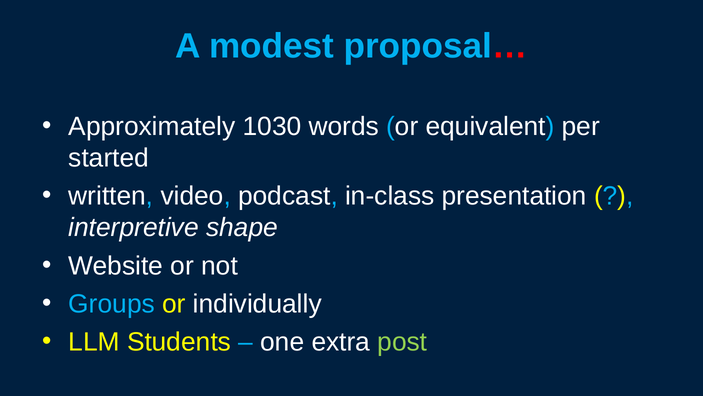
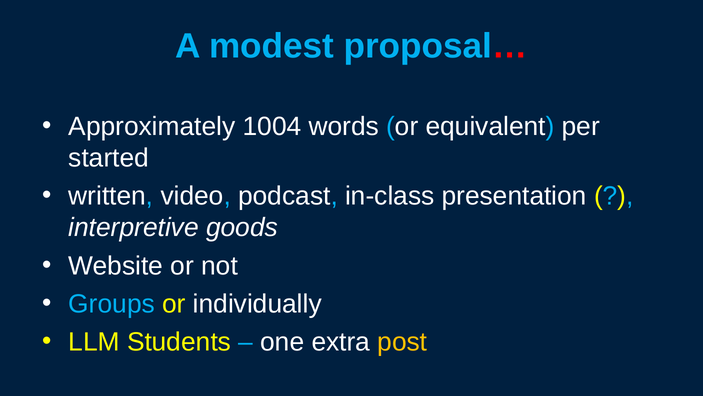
1030: 1030 -> 1004 (272, 126)
shape: shape -> goods (242, 227)
post colour: light green -> yellow (402, 341)
